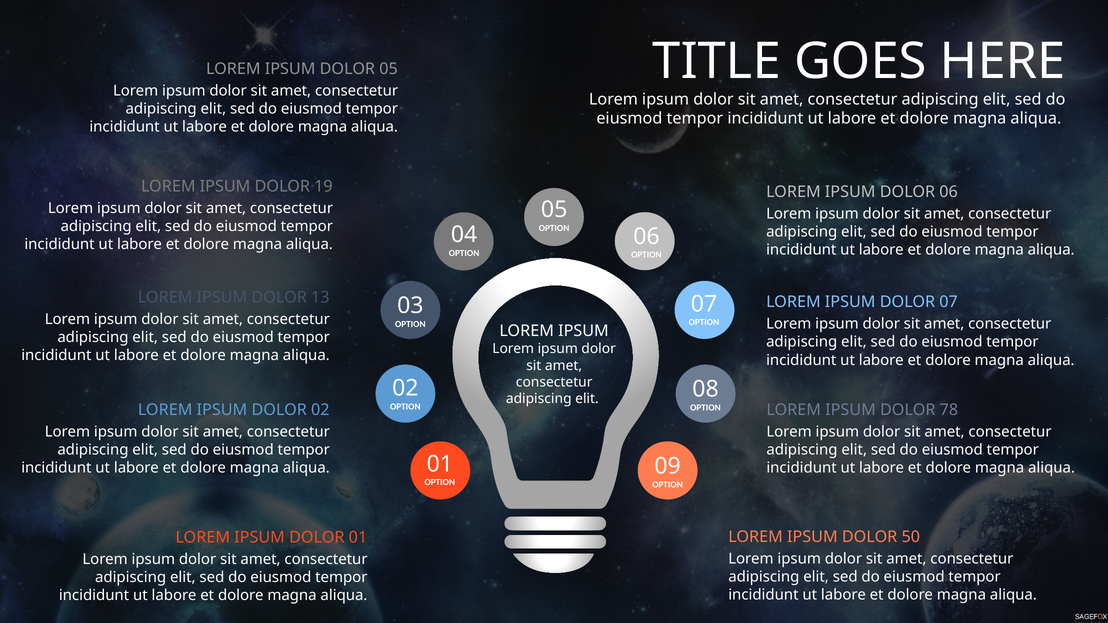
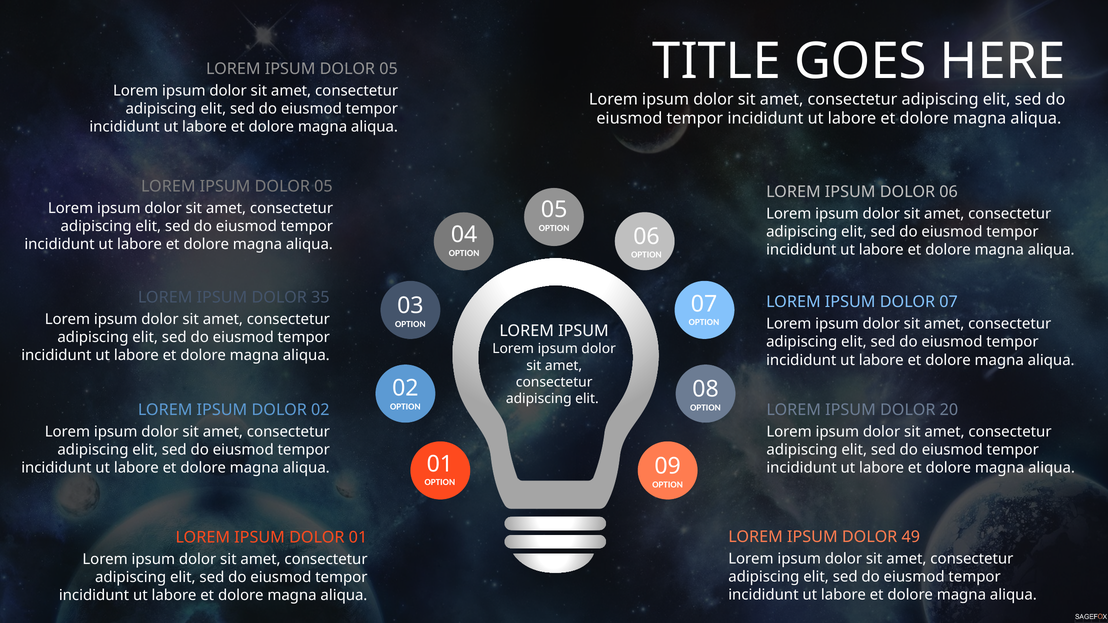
19: 19 -> 05 (323, 187)
13: 13 -> 35 (320, 297)
78: 78 -> 20 (949, 410)
50: 50 -> 49 (911, 537)
